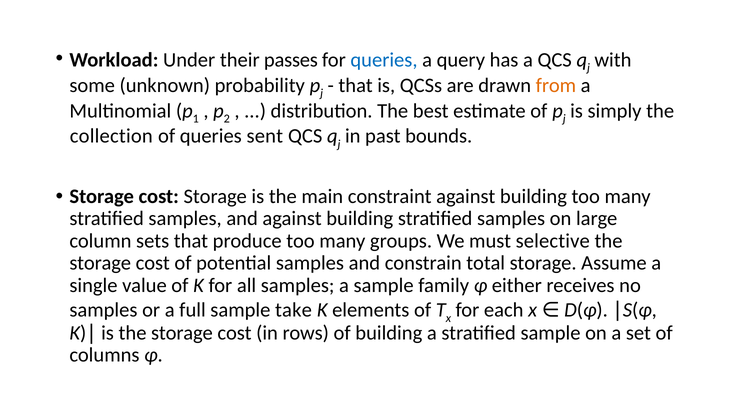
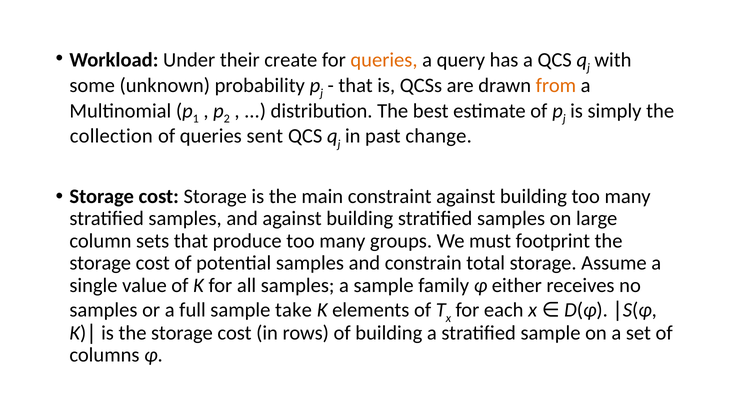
passes: passes -> create (291, 60)
queries colour: blue -> orange (384, 60)
bounds: bounds -> change (439, 136)
selective: selective -> footprint (553, 241)
